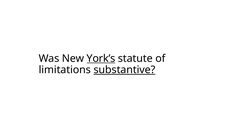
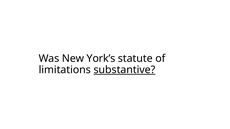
York’s underline: present -> none (101, 59)
